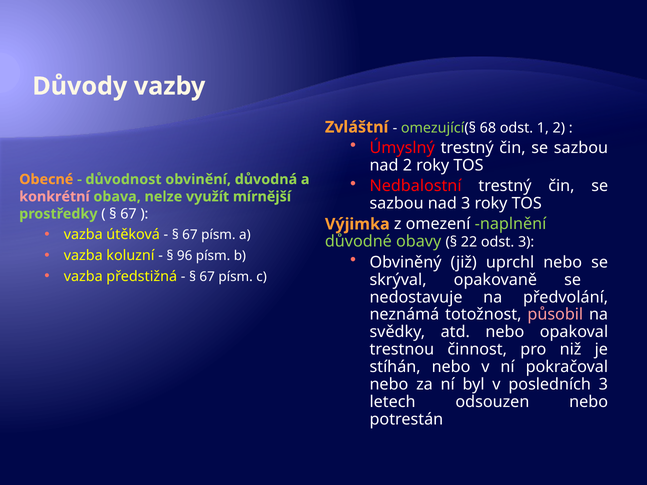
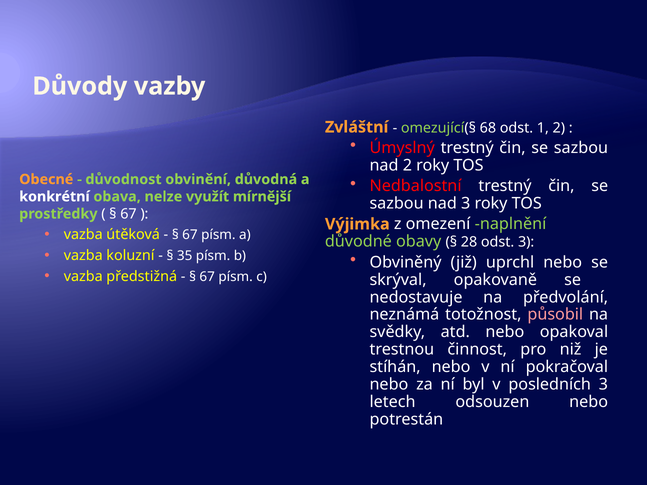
konkrétní colour: pink -> white (54, 197)
22: 22 -> 28 (469, 242)
96: 96 -> 35 (185, 256)
